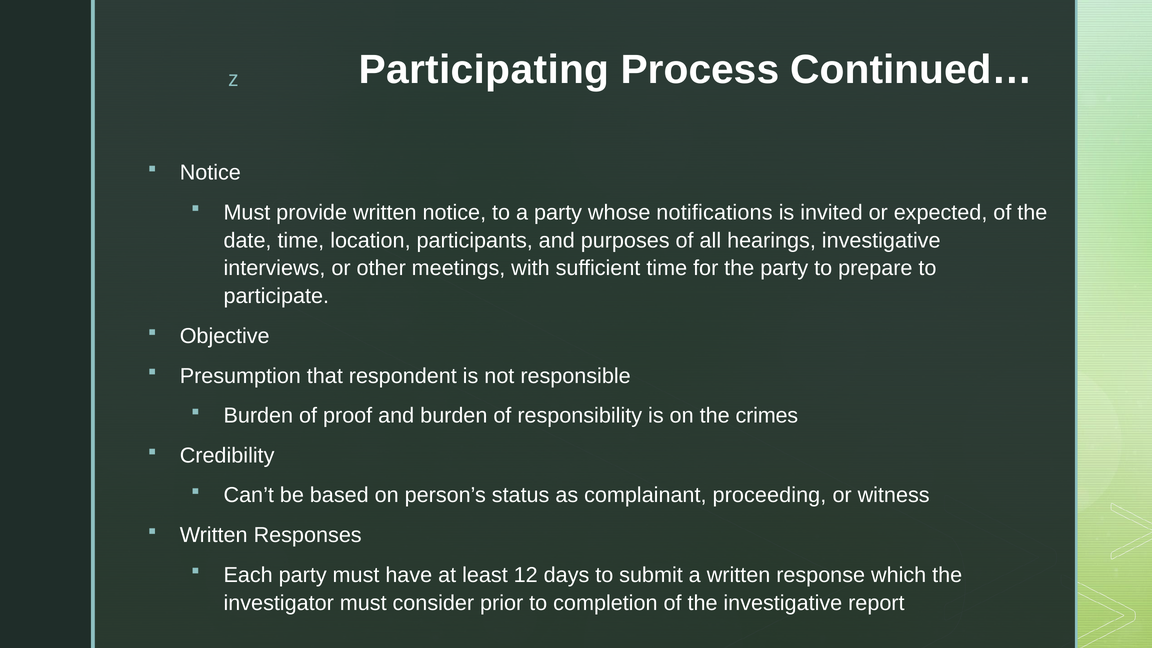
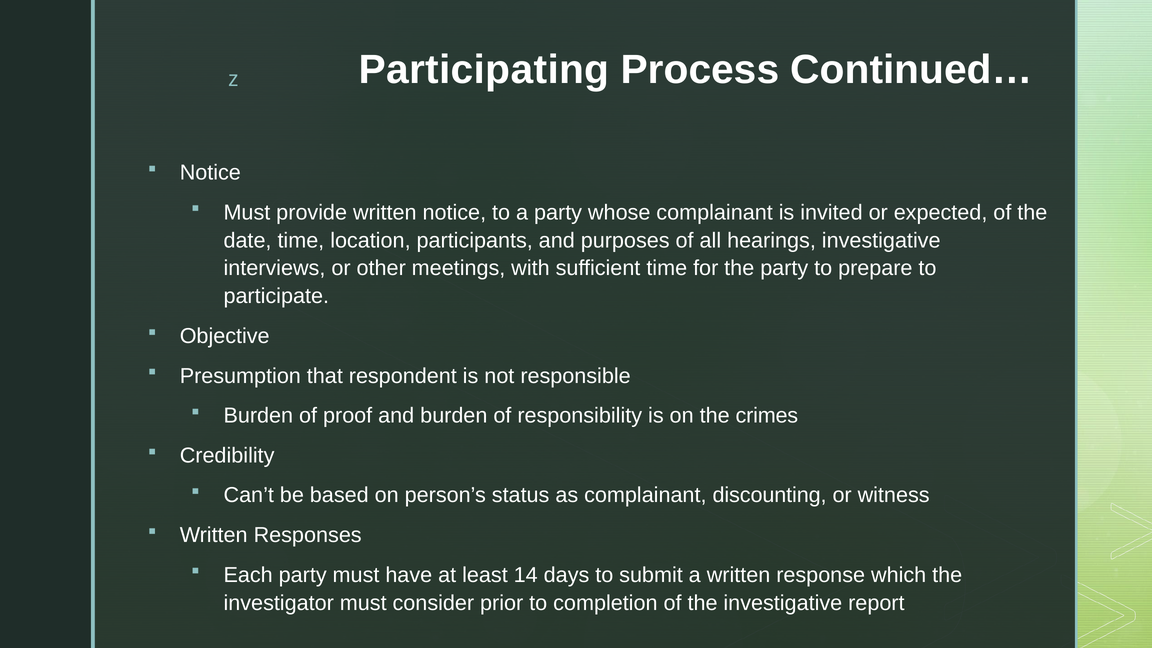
whose notifications: notifications -> complainant (715, 212)
proceeding: proceeding -> discounting (770, 495)
12: 12 -> 14 (526, 575)
